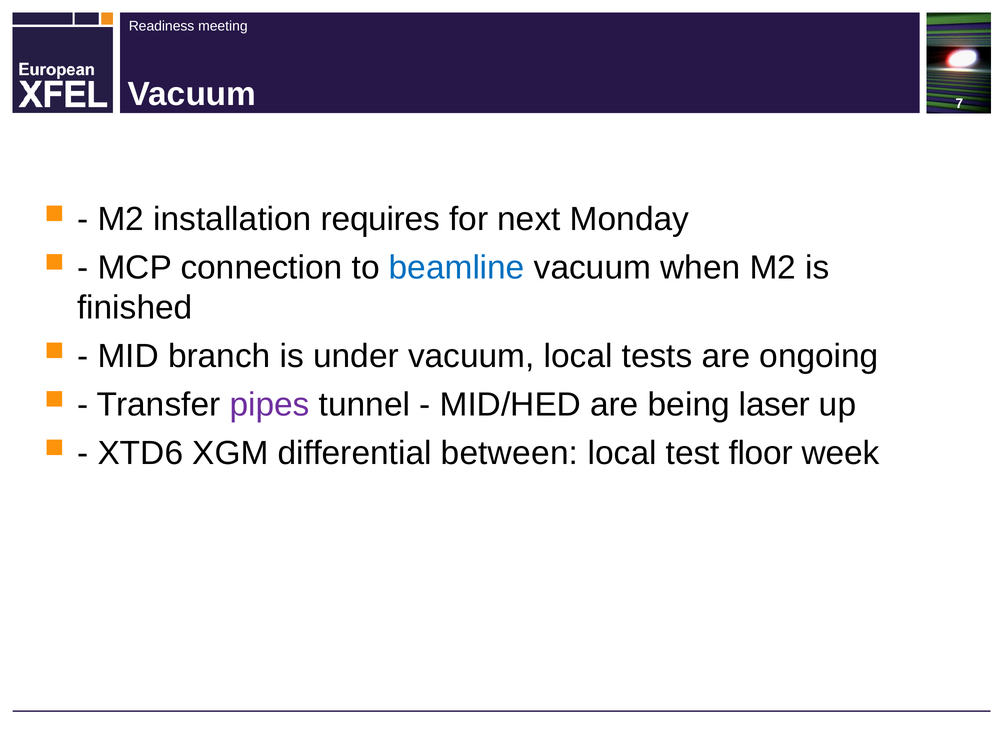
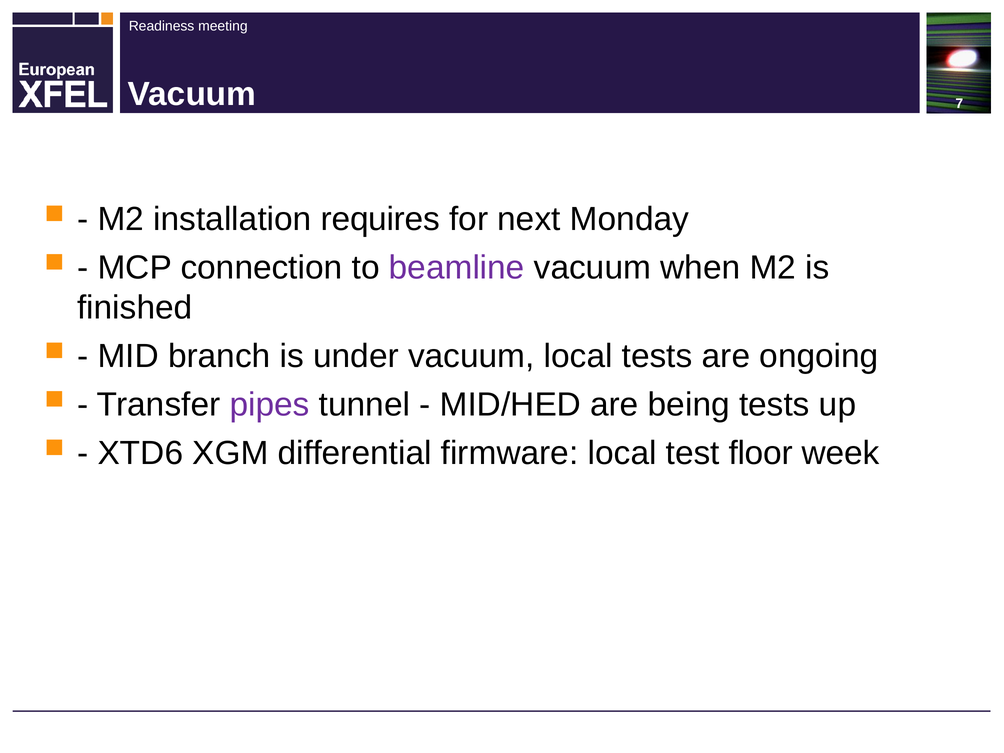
beamline colour: blue -> purple (457, 268)
being laser: laser -> tests (774, 405)
between: between -> firmware (510, 453)
